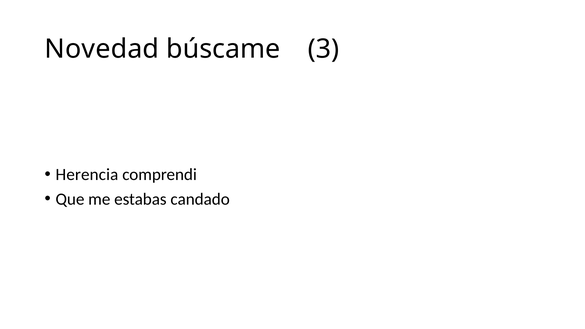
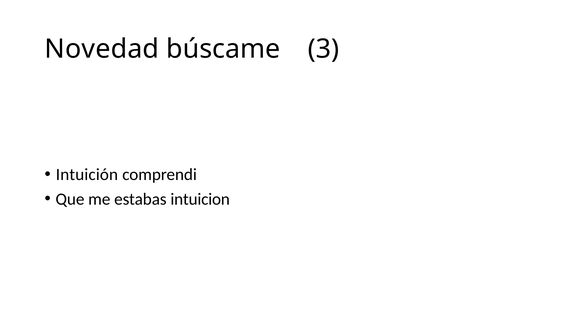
Herencia: Herencia -> Intuición (87, 175)
candado: candado -> intuicion (200, 199)
